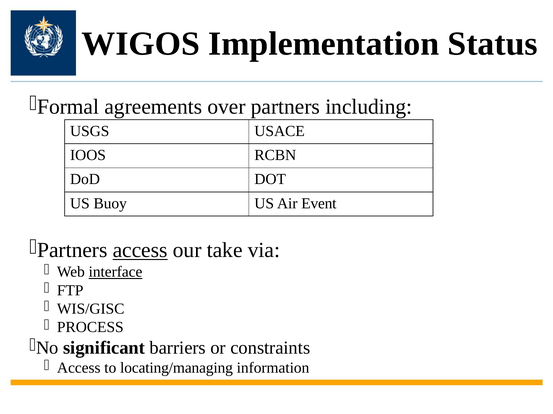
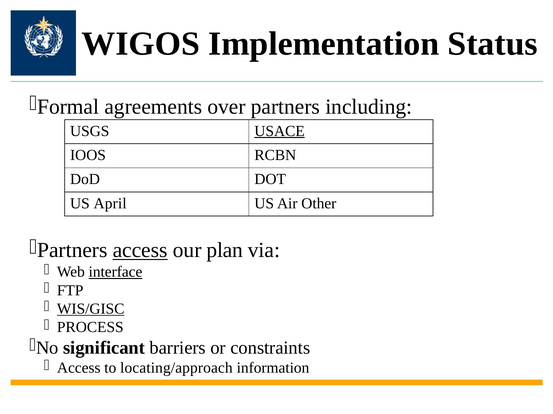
USACE underline: none -> present (280, 131)
Buoy: Buoy -> April (110, 204)
Event: Event -> Other (319, 204)
take: take -> plan (225, 251)
WIS/GISC underline: none -> present (91, 309)
locating/managing: locating/managing -> locating/approach (176, 368)
